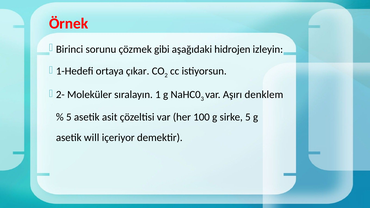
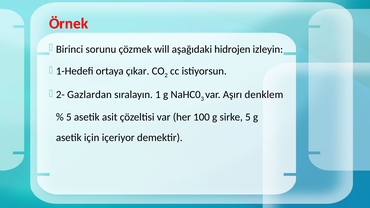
gibi: gibi -> will (162, 49)
Moleküler: Moleküler -> Gazlardan (89, 95)
will: will -> için (92, 138)
